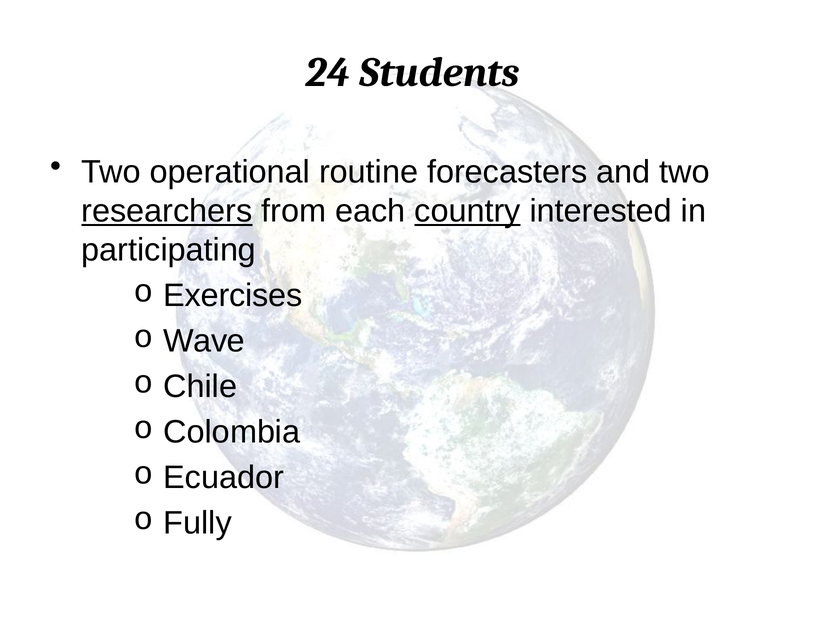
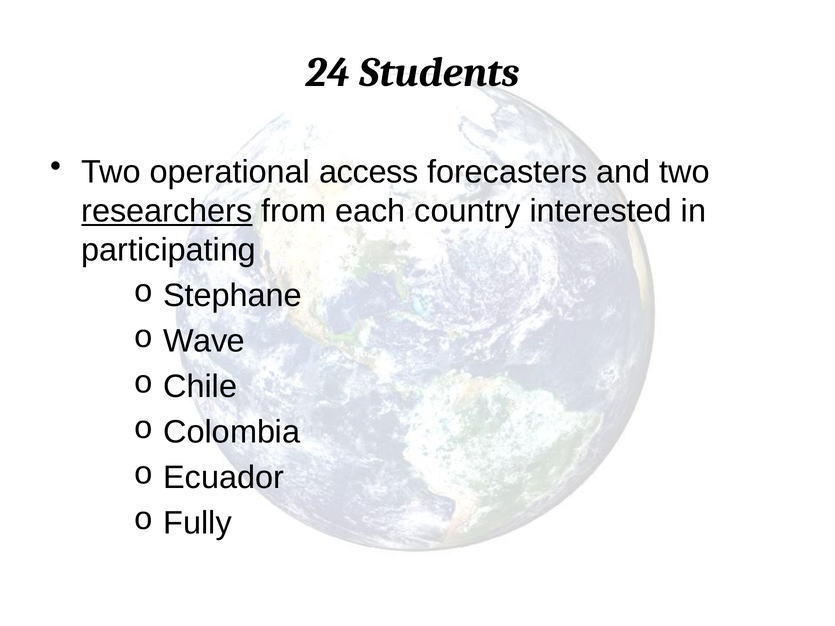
routine: routine -> access (369, 172)
country underline: present -> none (468, 211)
Exercises: Exercises -> Stephane (233, 296)
